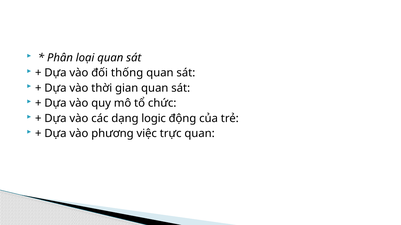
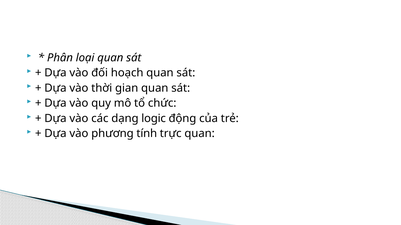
thống: thống -> hoạch (127, 73)
việc: việc -> tính (147, 134)
